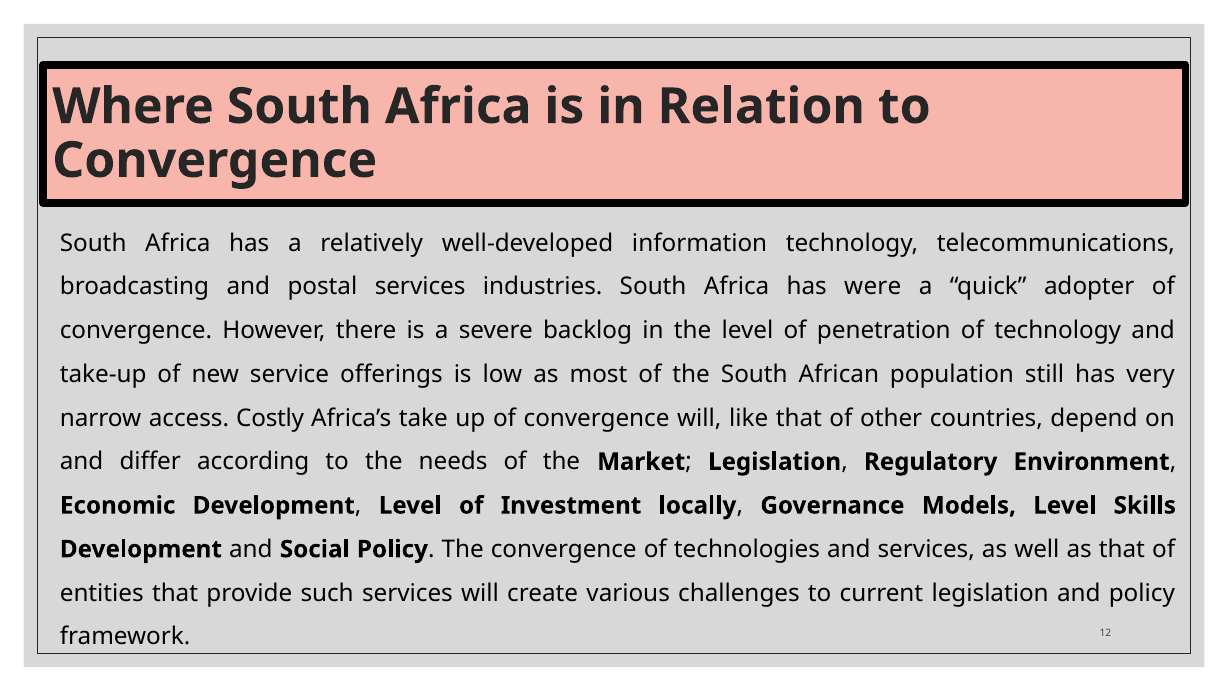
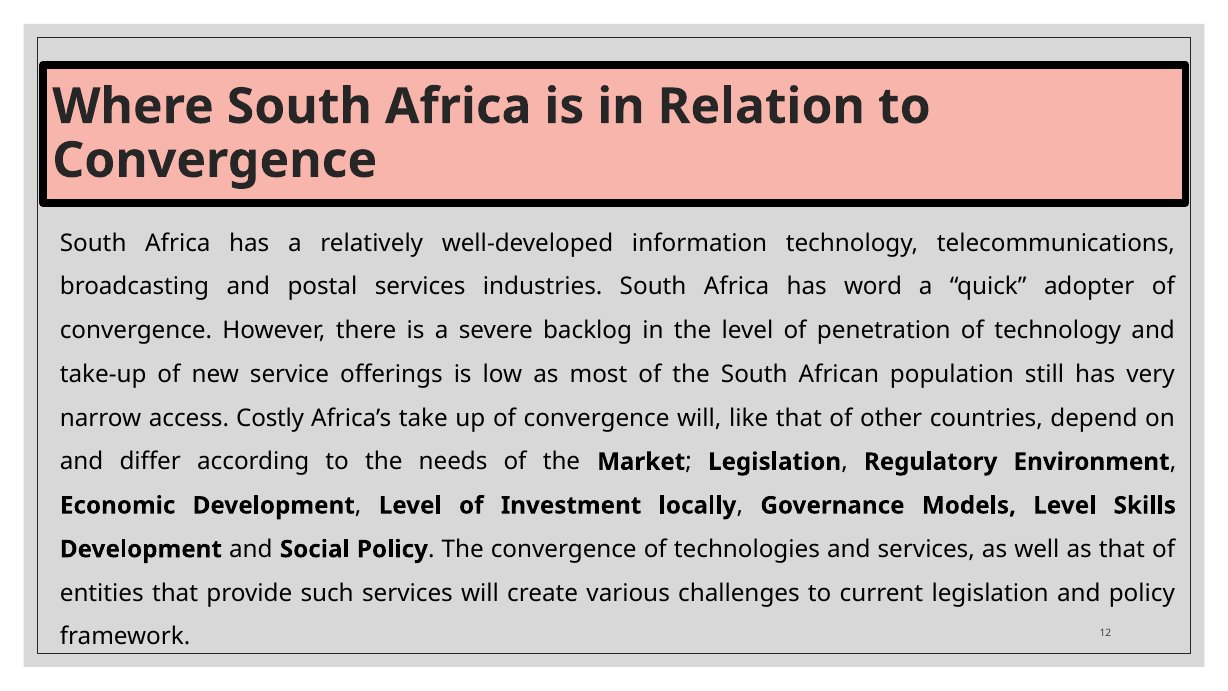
were: were -> word (873, 287)
